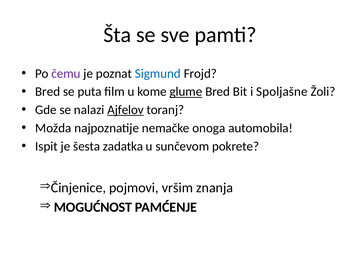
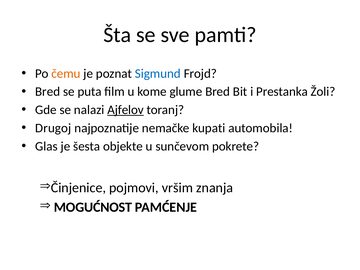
čemu colour: purple -> orange (66, 74)
glume underline: present -> none (186, 92)
Spoljašne: Spoljašne -> Prestanka (282, 92)
Možda: Možda -> Drugoj (53, 128)
onoga: onoga -> kupati (209, 128)
Ispit: Ispit -> Glas (46, 146)
zadatka: zadatka -> objekte (123, 146)
